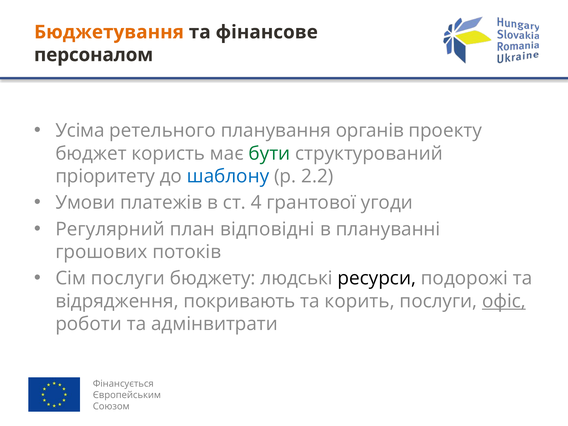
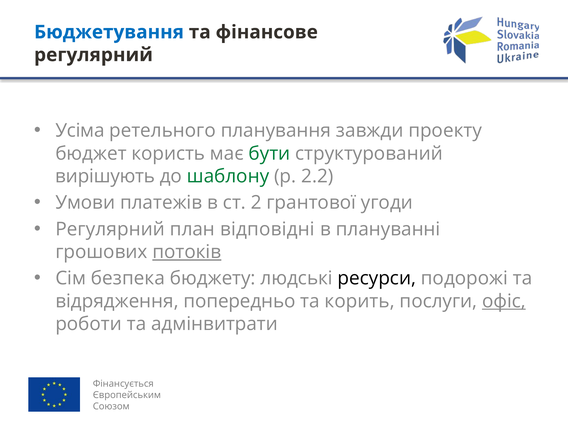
Бюджетування colour: orange -> blue (109, 32)
персоналом: персоналом -> регулярний (93, 55)
органів: органів -> завжди (370, 131)
пріоритету: пріоритету -> вирішують (105, 176)
шаблону colour: blue -> green (228, 176)
4: 4 -> 2 (256, 203)
потоків underline: none -> present (187, 252)
Сім послуги: послуги -> безпека (128, 278)
покривають: покривають -> попередньо (239, 301)
